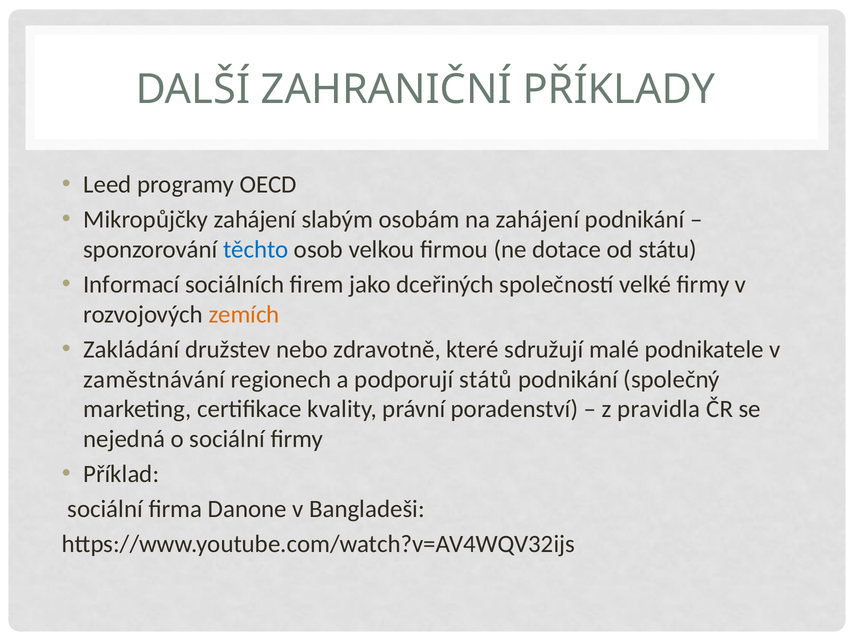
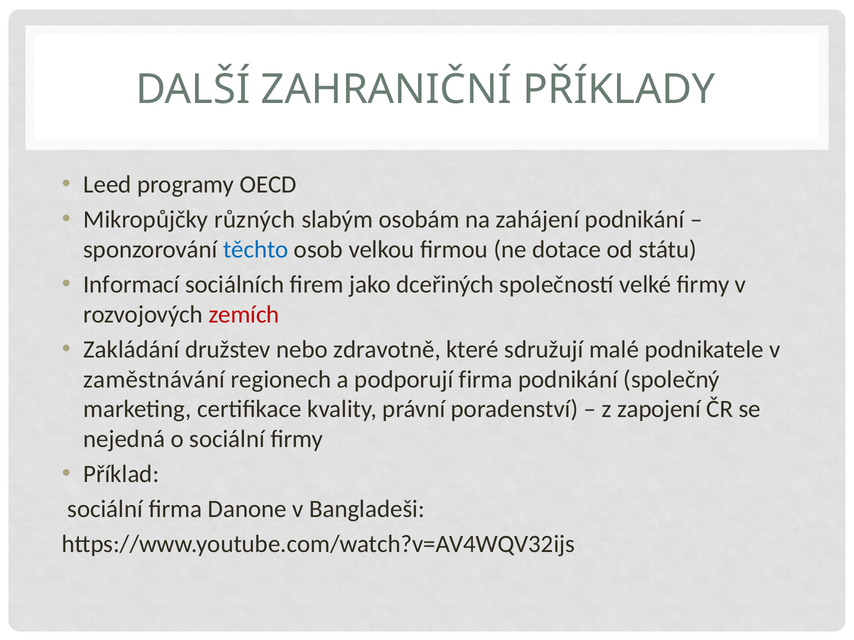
Mikropůjčky zahájení: zahájení -> různých (255, 220)
zemích colour: orange -> red (244, 315)
podporují států: států -> firma (486, 380)
pravidla: pravidla -> zapojení (659, 409)
